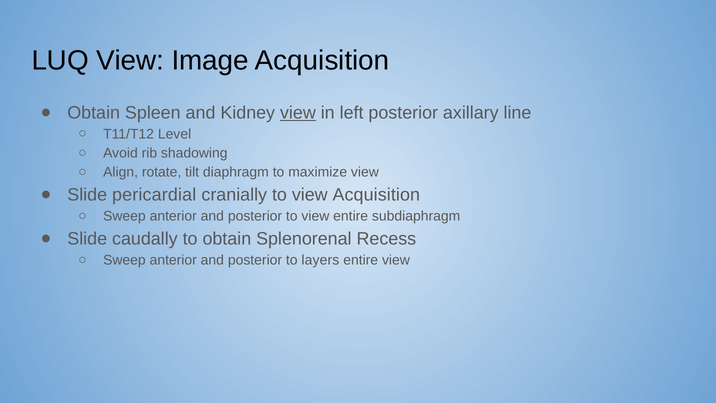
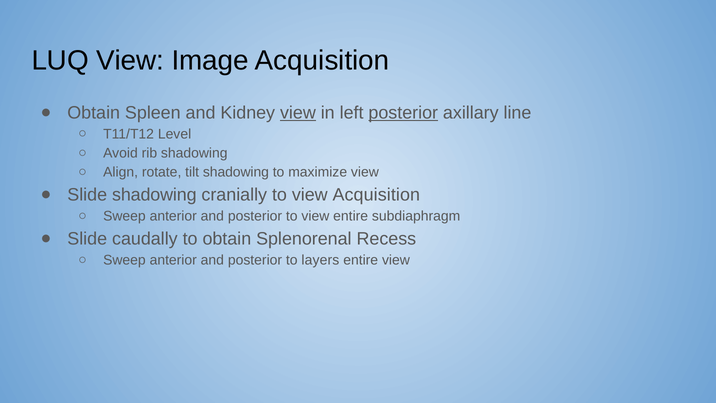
posterior underline: none -> present (403, 113)
tilt diaphragm: diaphragm -> shadowing (236, 172)
Slide pericardial: pericardial -> shadowing (154, 195)
